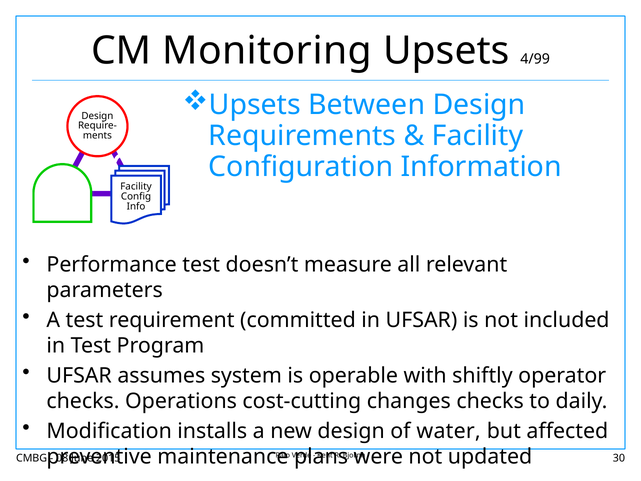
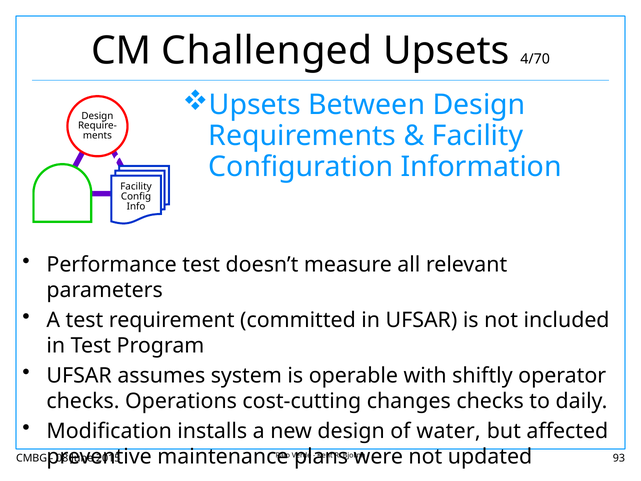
Monitoring: Monitoring -> Challenged (267, 51)
4/99: 4/99 -> 4/70 (535, 59)
30: 30 -> 93 (619, 458)
